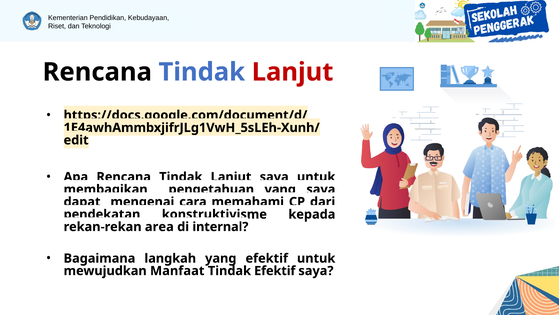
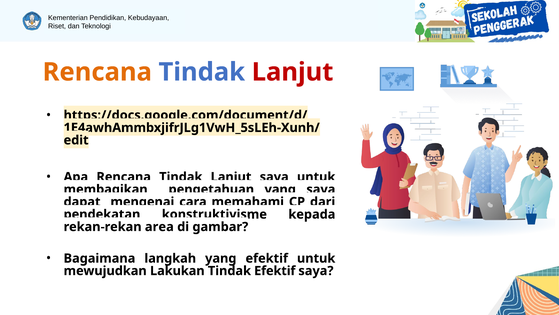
Rencana colour: black -> orange (97, 72)
internal: internal -> gambar (220, 226)
Manfaat: Manfaat -> Lakukan (177, 270)
